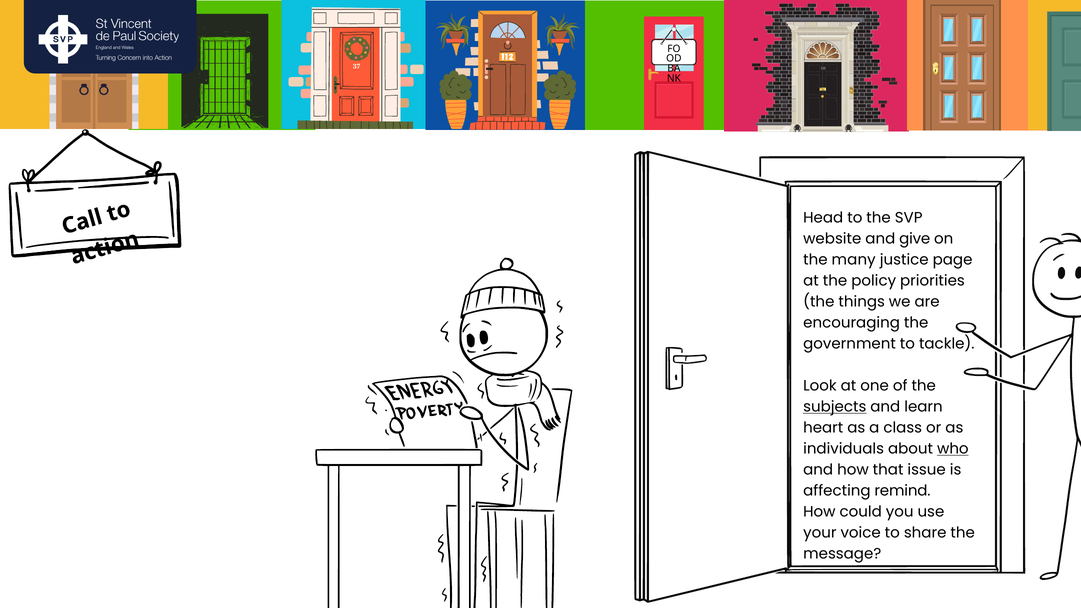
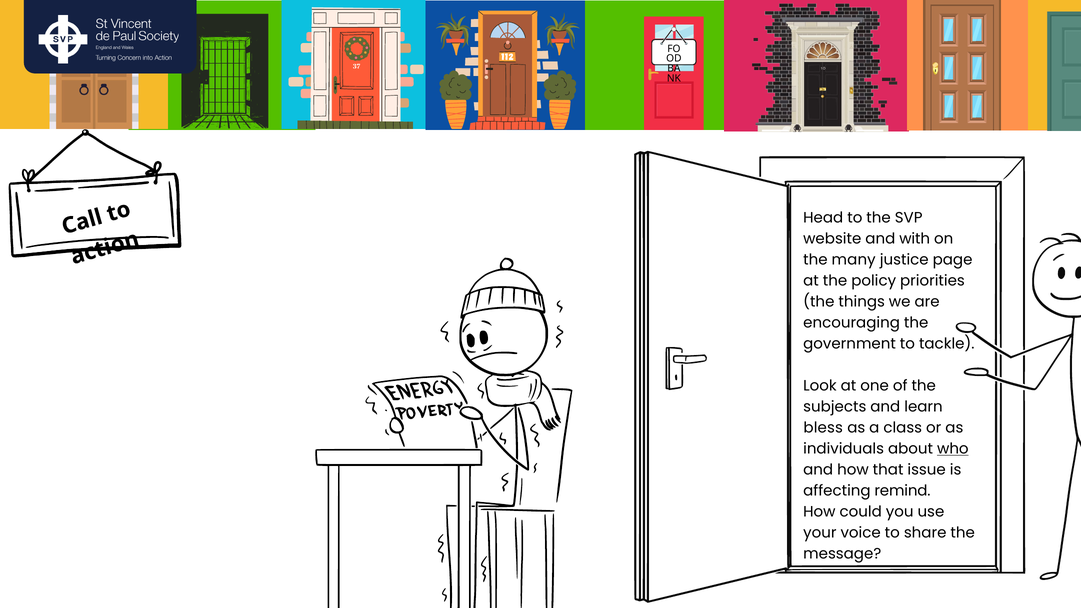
give: give -> with (915, 239)
subjects underline: present -> none (835, 407)
heart: heart -> bless (823, 428)
